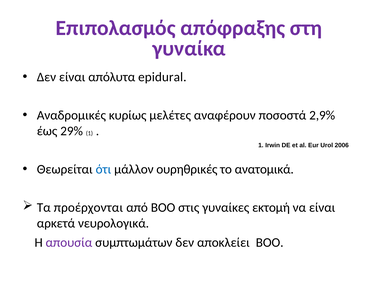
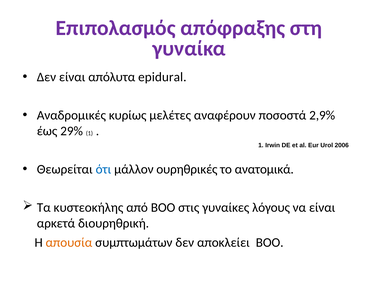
προέρχονται: προέρχονται -> κυστεοκήλης (88, 207)
εκτομή: εκτομή -> λόγους (271, 207)
νευρολογικά: νευρολογικά -> διουρηθρική (114, 223)
απουσία colour: purple -> orange (69, 242)
